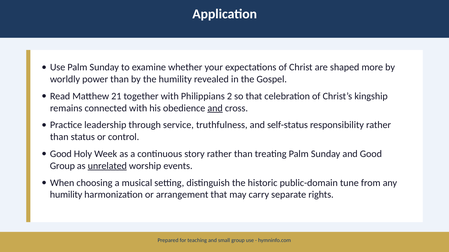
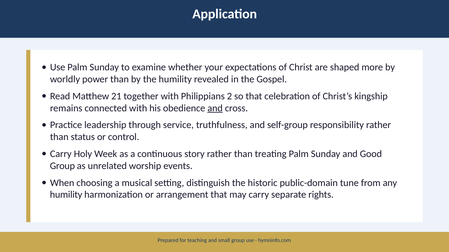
self-status: self-status -> self-group (288, 125)
Good: Good -> Carry (61, 154)
unrelated underline: present -> none (107, 166)
